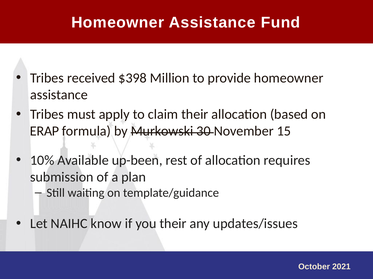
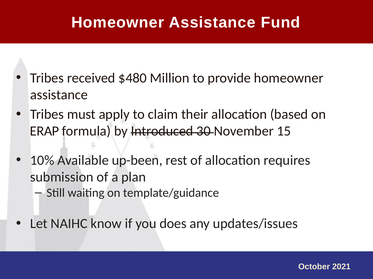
$398: $398 -> $480 (133, 78)
Murkowski: Murkowski -> Introduced (162, 131)
you their: their -> does (173, 224)
